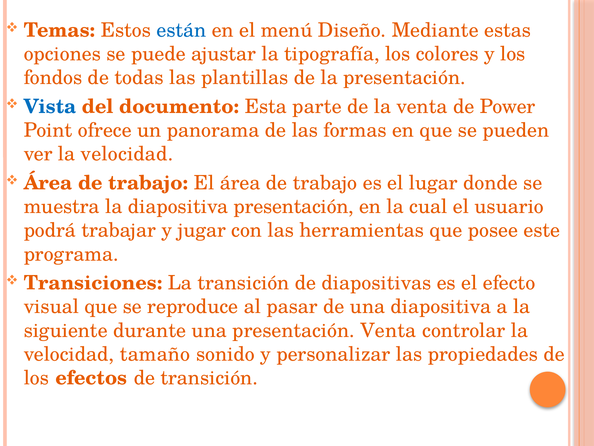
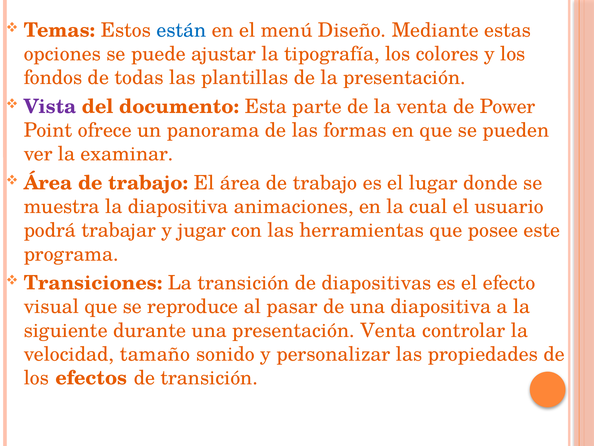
Vista colour: blue -> purple (50, 106)
ver la velocidad: velocidad -> examinar (127, 154)
diapositiva presentación: presentación -> animaciones (294, 206)
